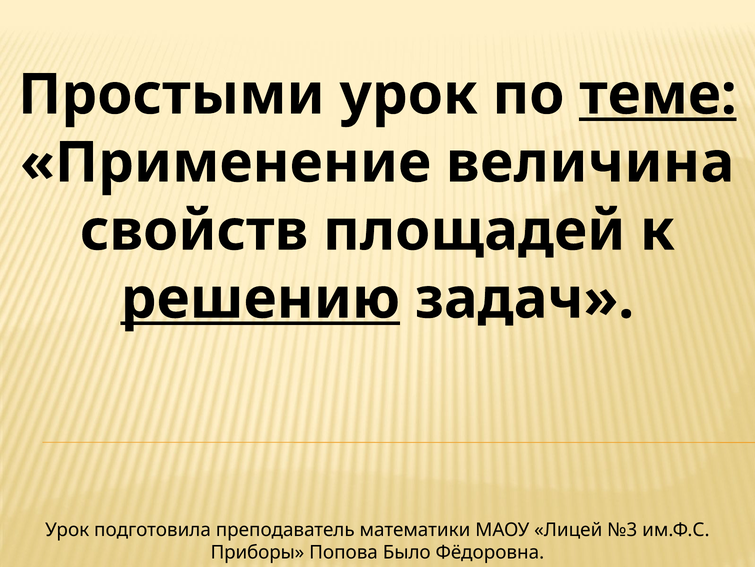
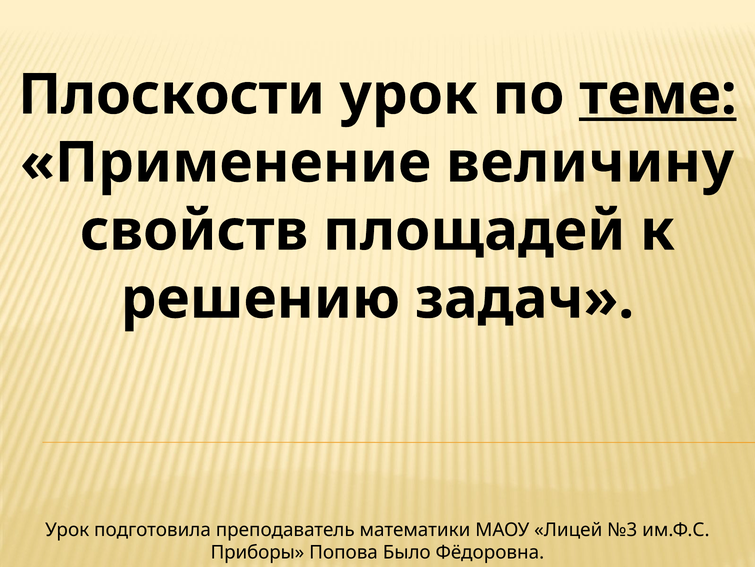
Простыми: Простыми -> Плоскости (172, 95)
величина: величина -> величину (590, 163)
решению underline: present -> none (260, 299)
